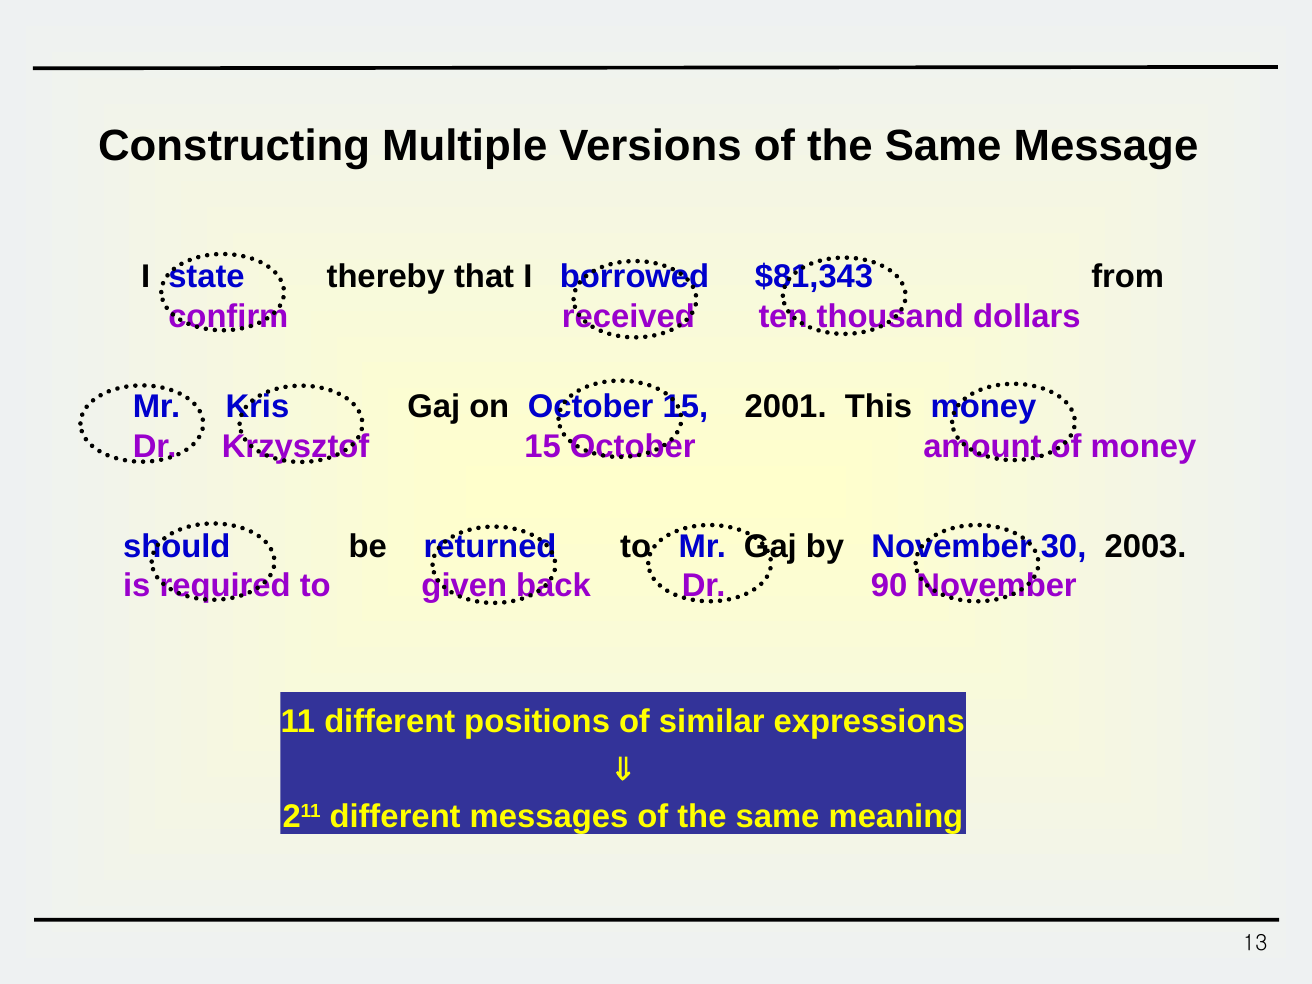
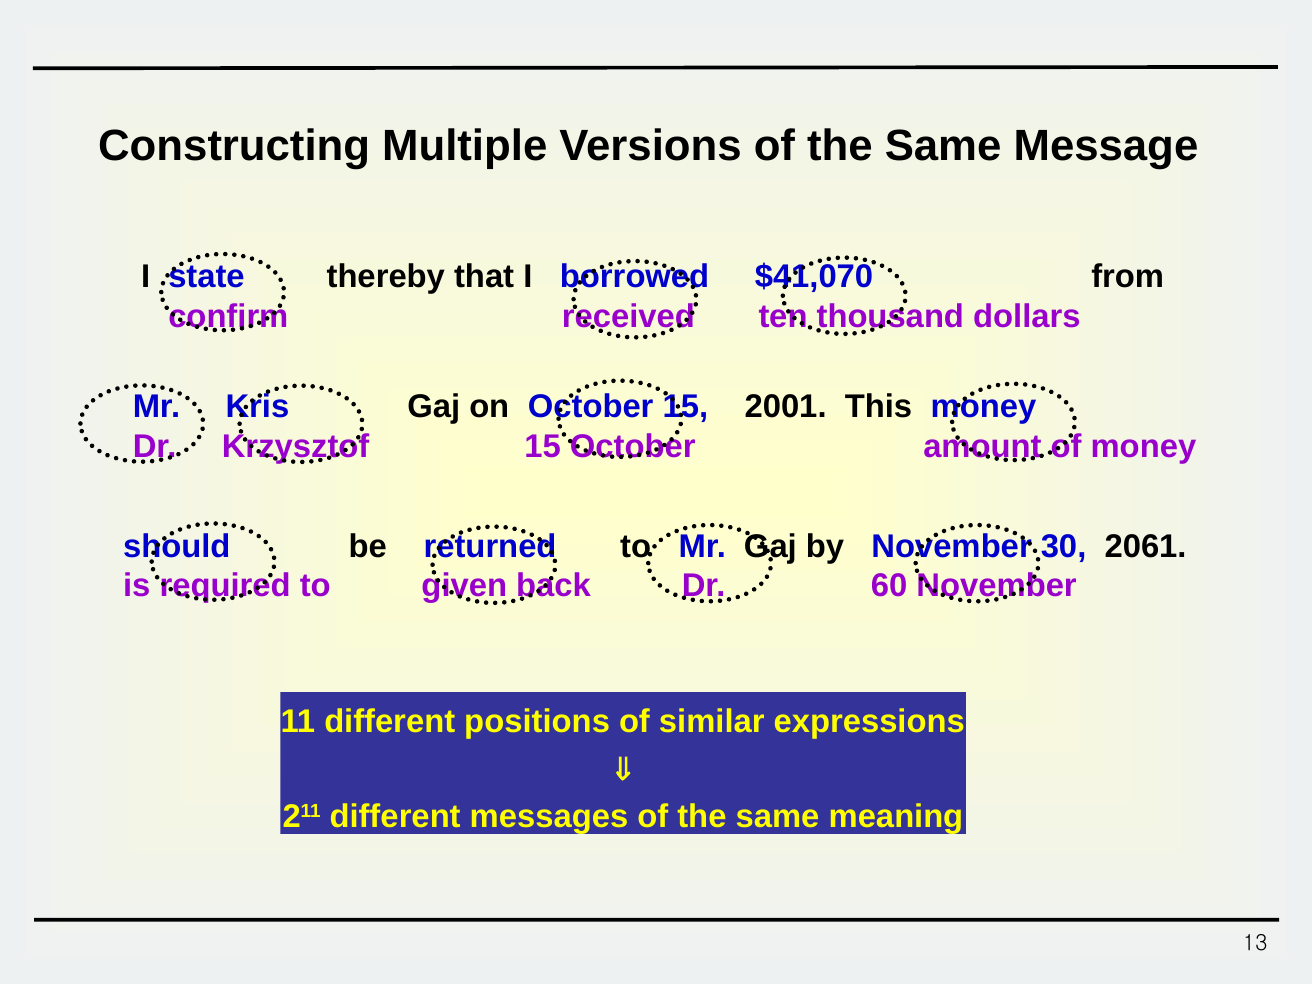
$81,343: $81,343 -> $41,070 (814, 277)
2003: 2003 -> 2061 (1146, 547)
90: 90 -> 60 (889, 586)
